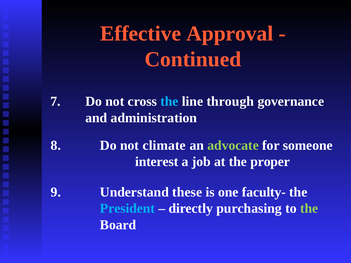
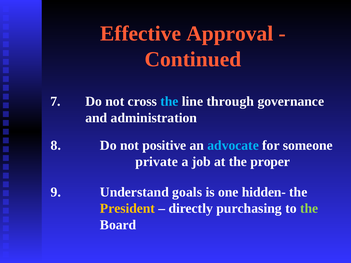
climate: climate -> positive (164, 145)
advocate colour: light green -> light blue (233, 145)
interest: interest -> private (157, 162)
these: these -> goals (187, 192)
faculty-: faculty- -> hidden- (264, 192)
President colour: light blue -> yellow (127, 209)
